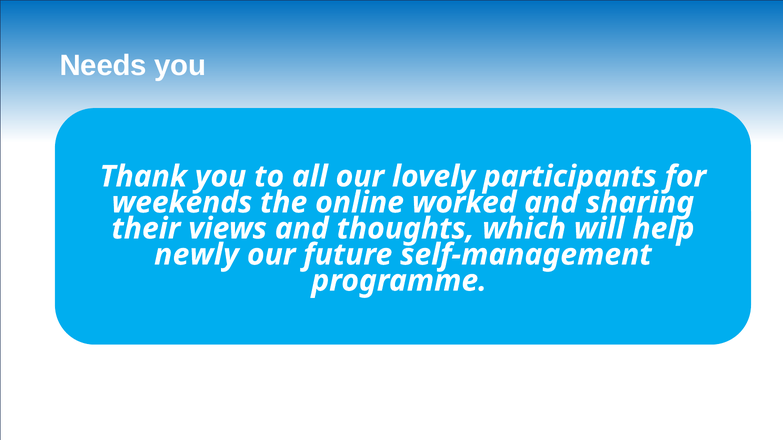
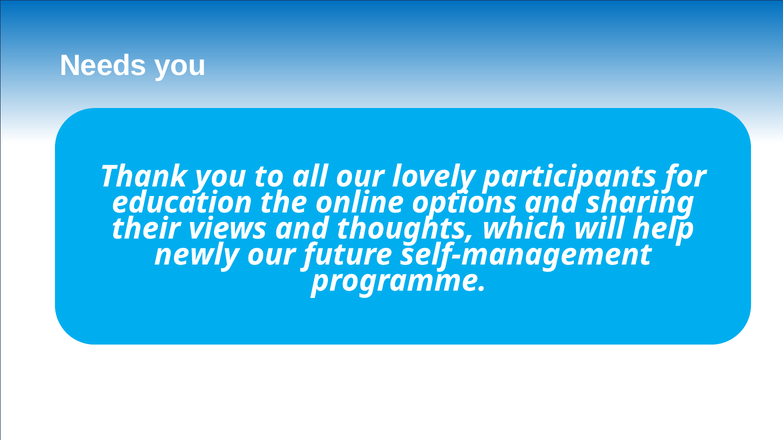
weekends: weekends -> education (182, 203)
worked: worked -> options (464, 203)
